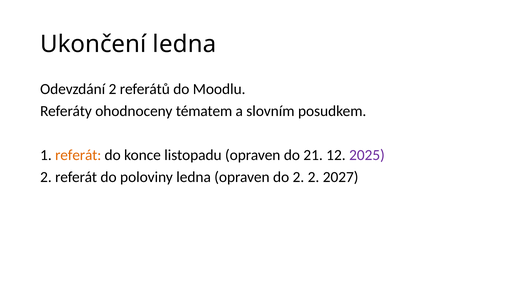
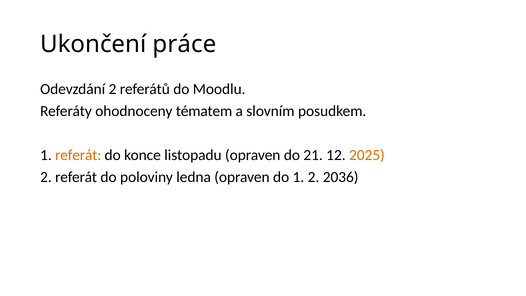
Ukončení ledna: ledna -> práce (185, 44)
2025 colour: purple -> orange (367, 155)
do 2: 2 -> 1 (298, 177)
2027: 2027 -> 2036 (341, 177)
